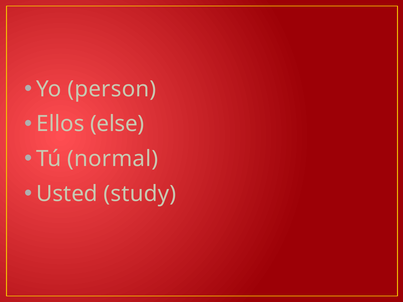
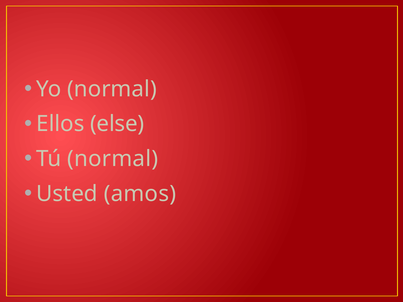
Yo person: person -> normal (112, 89)
study: study -> amos (140, 194)
